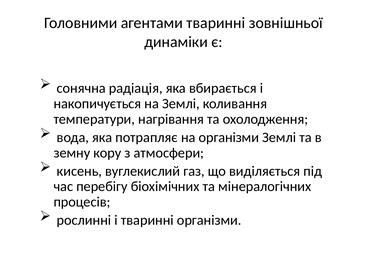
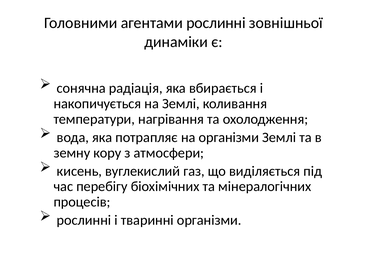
агентами тваринні: тваринні -> рослинні (216, 23)
